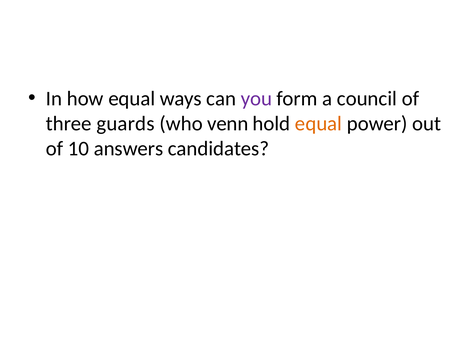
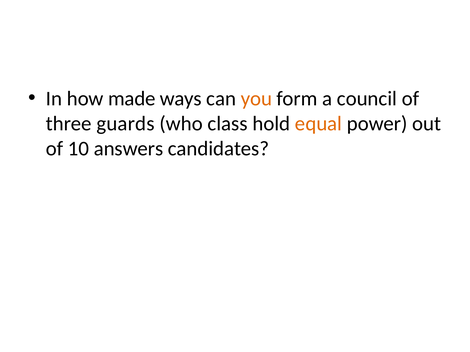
how equal: equal -> made (132, 99)
you colour: purple -> orange (256, 99)
venn: venn -> class (228, 124)
